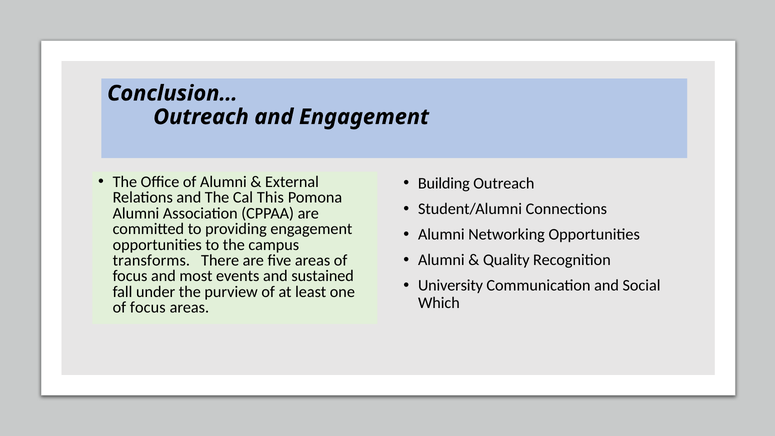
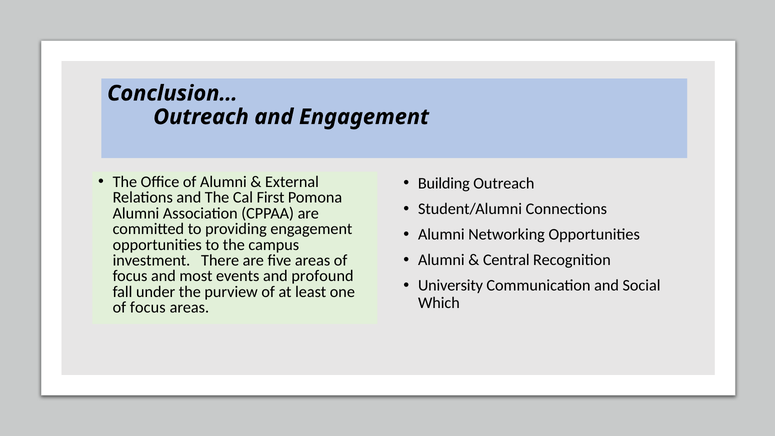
This: This -> First (271, 198)
Quality: Quality -> Central (506, 260)
transforms: transforms -> investment (151, 260)
sustained: sustained -> profound (322, 276)
